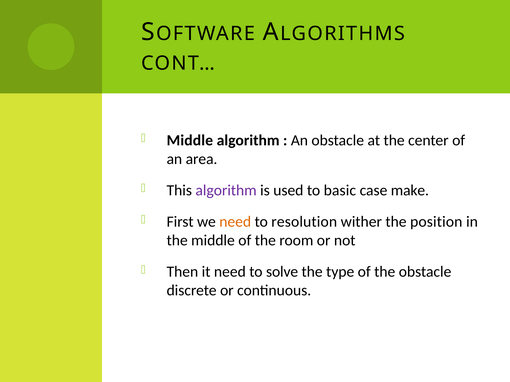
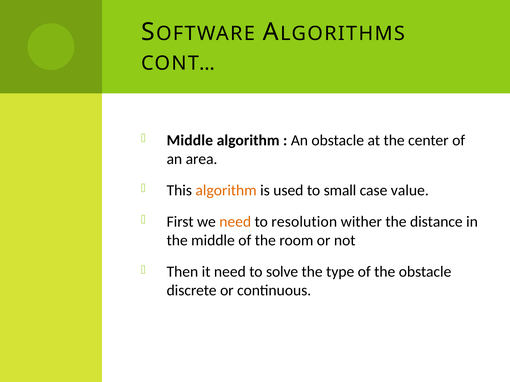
algorithm colour: purple -> orange (226, 191)
basic: basic -> small (340, 191)
make: make -> value (410, 191)
position: position -> distance (436, 222)
